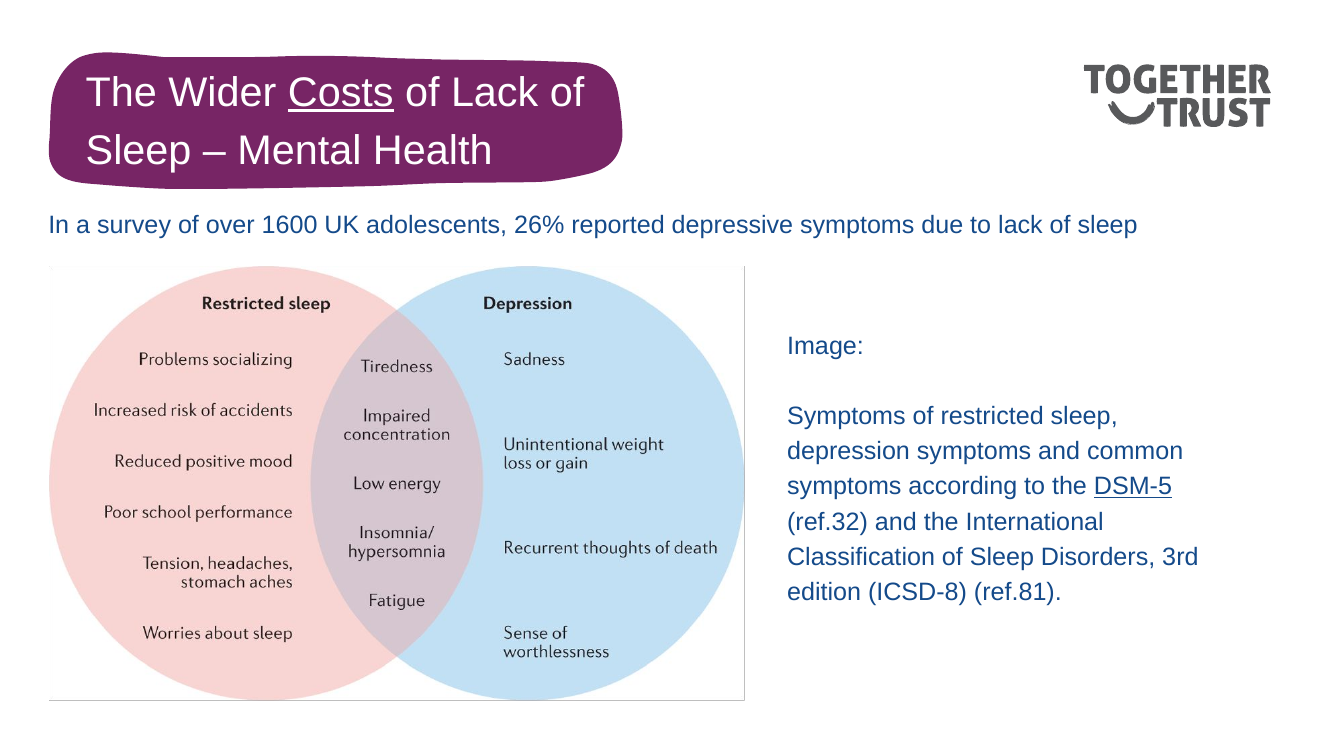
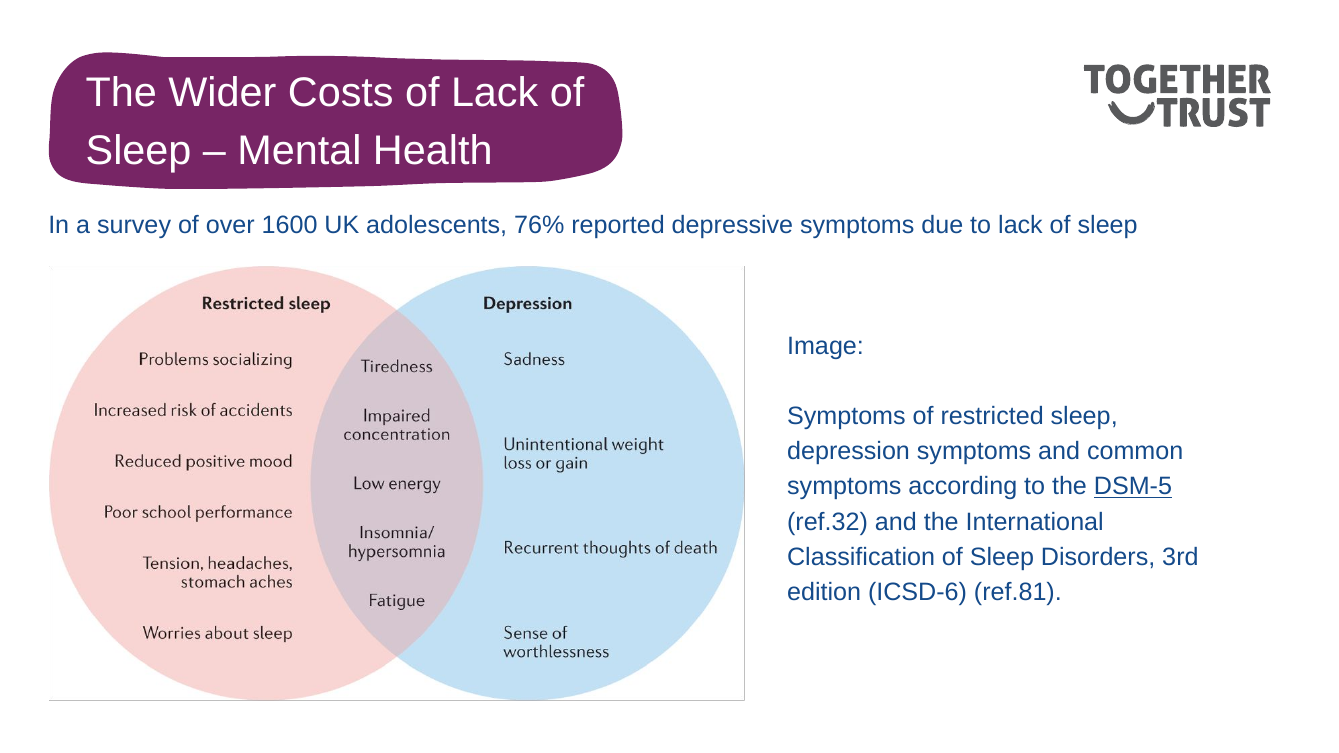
Costs underline: present -> none (341, 93)
26%: 26% -> 76% (539, 225)
ICSD-8: ICSD-8 -> ICSD-6 (918, 592)
